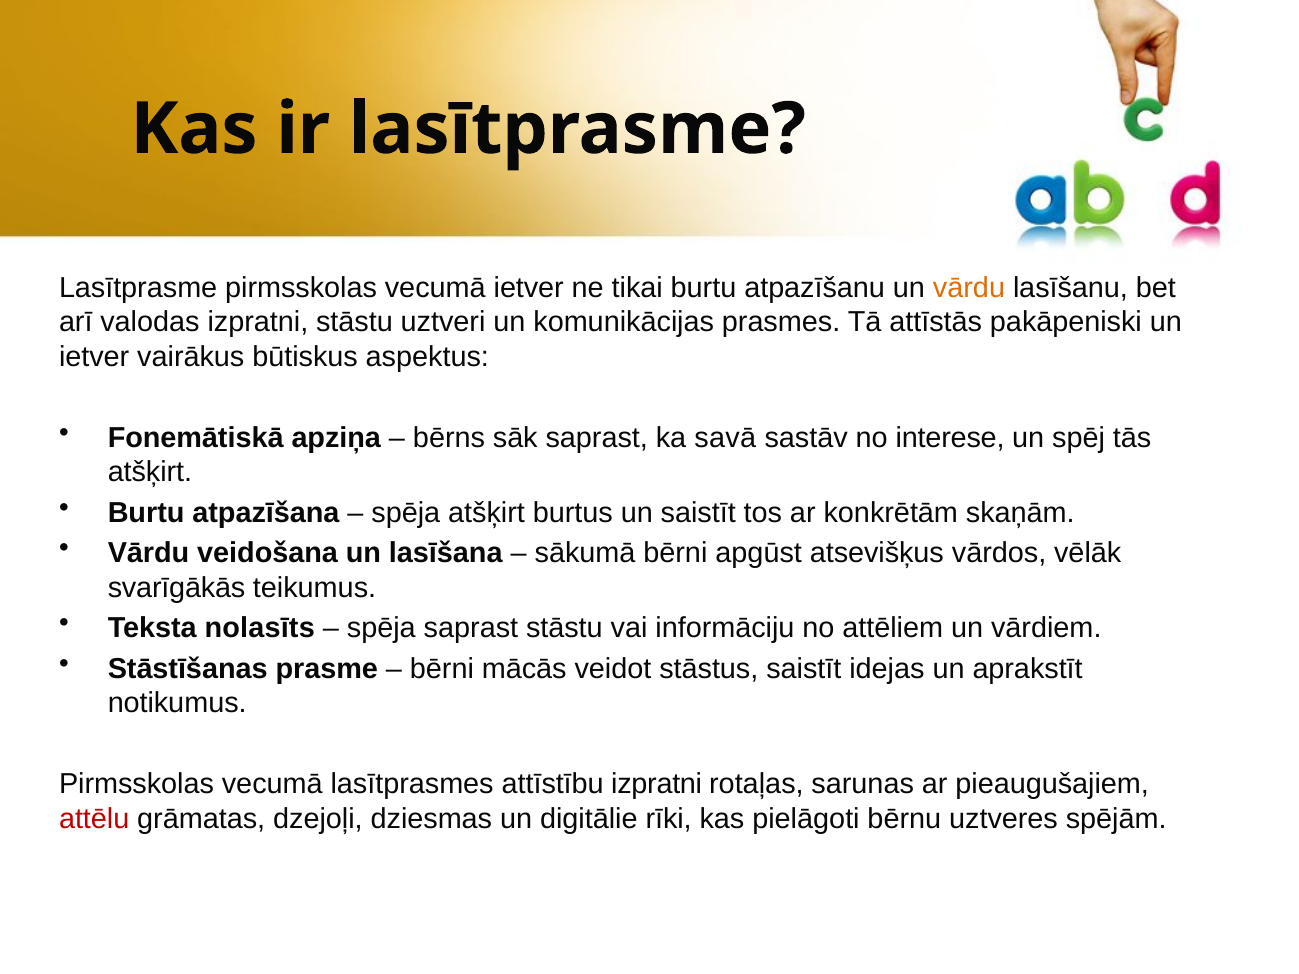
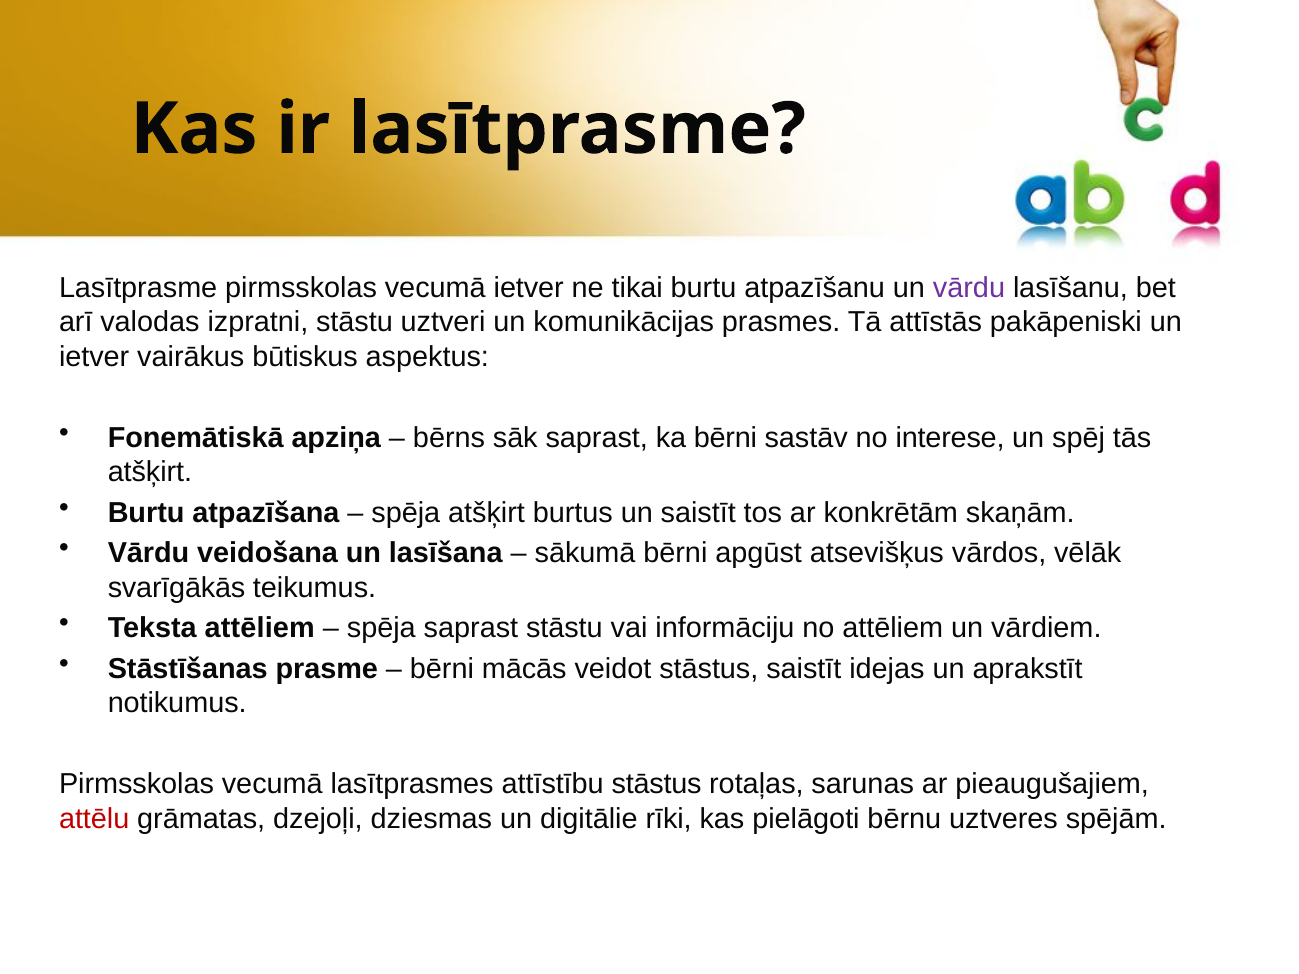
vārdu colour: orange -> purple (969, 288)
ka savā: savā -> bērni (725, 438)
Teksta nolasīts: nolasīts -> attēliem (260, 628)
attīstību izpratni: izpratni -> stāstus (657, 784)
